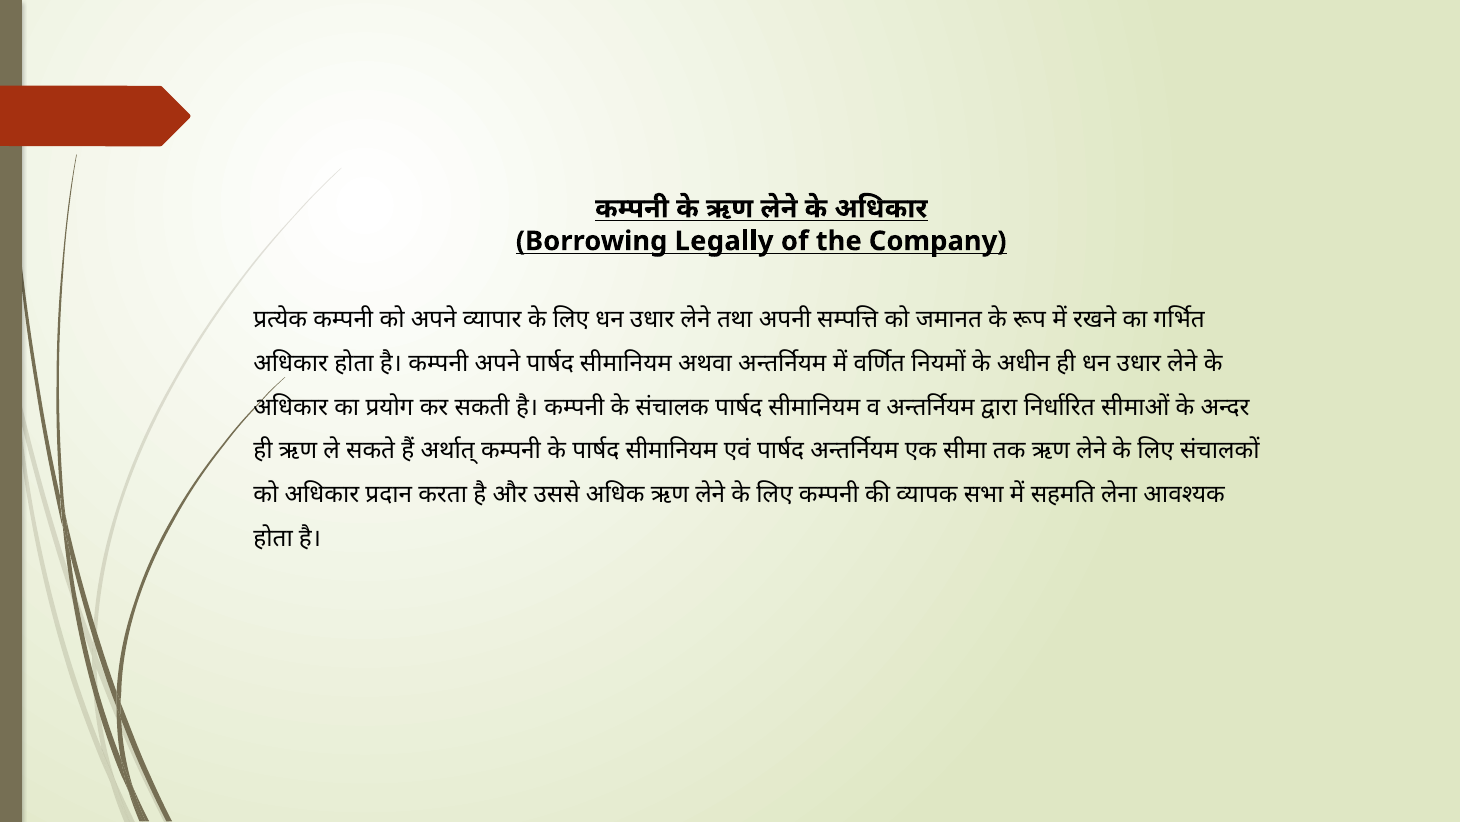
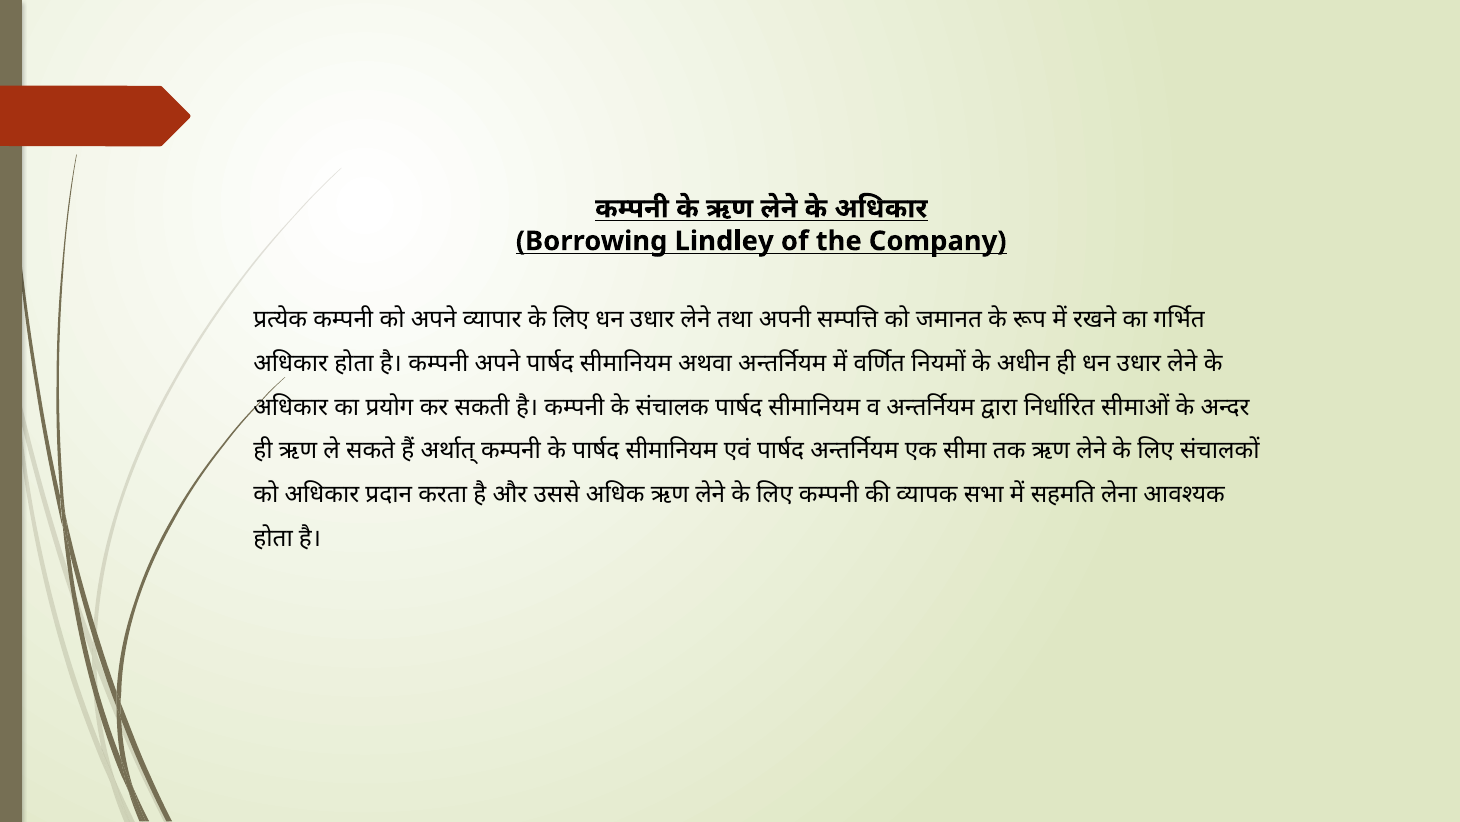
Legally: Legally -> Lindley (724, 241)
